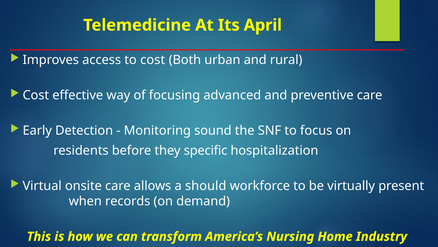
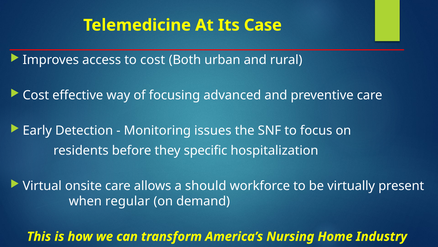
April: April -> Case (263, 25)
sound: sound -> issues (213, 130)
records: records -> regular (128, 201)
